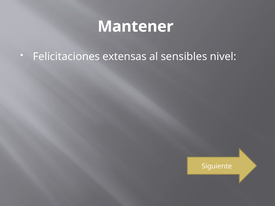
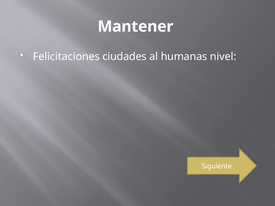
extensas: extensas -> ciudades (125, 57)
sensibles: sensibles -> humanas (184, 57)
